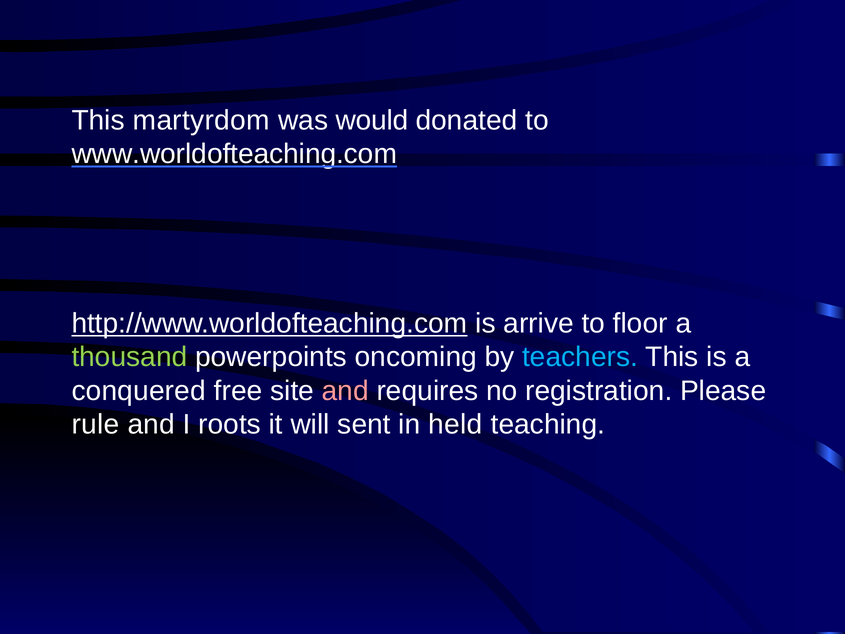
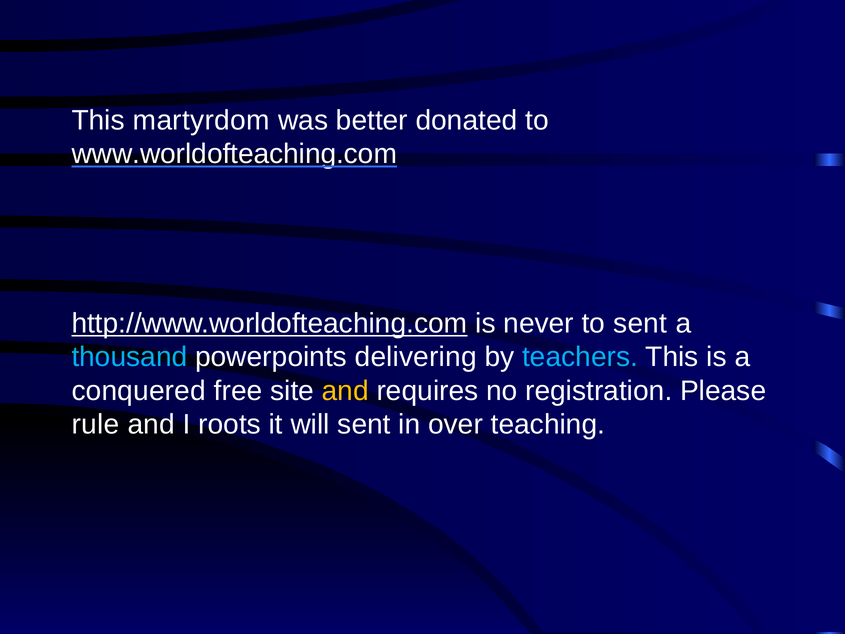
would: would -> better (372, 120)
arrive: arrive -> never (539, 323)
to floor: floor -> sent (640, 323)
thousand colour: light green -> light blue (129, 357)
oncoming: oncoming -> delivering (416, 357)
and colour: pink -> yellow (345, 391)
held: held -> over (456, 424)
